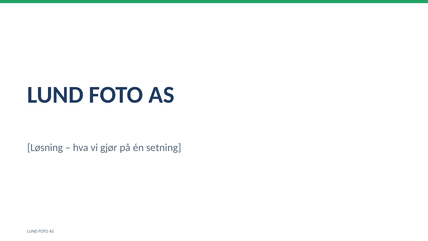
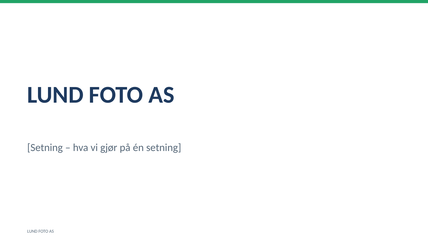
Løsning: Løsning -> Setning (45, 147)
